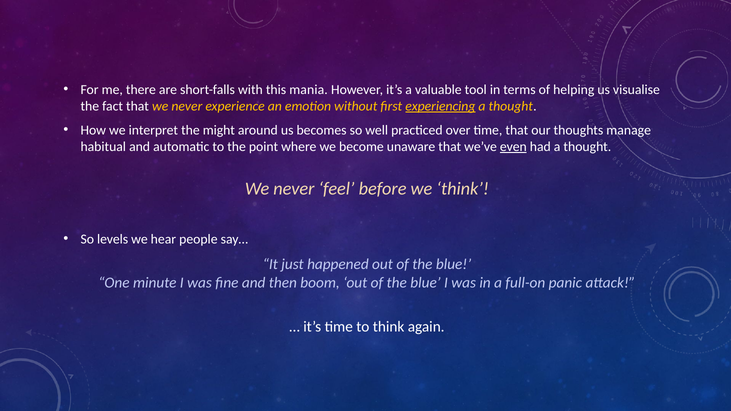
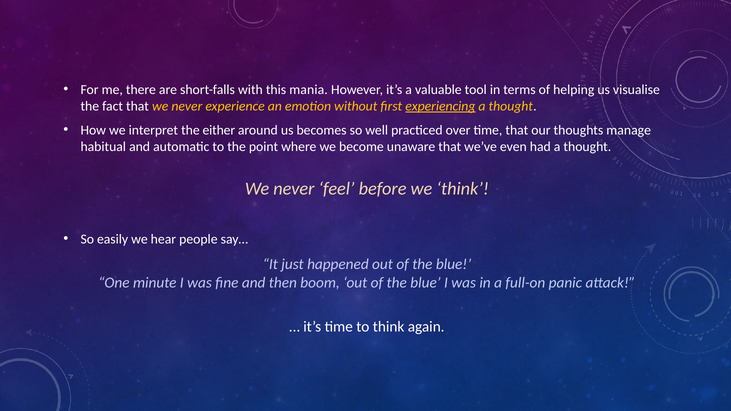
might: might -> either (219, 130)
even underline: present -> none (513, 147)
levels: levels -> easily (113, 239)
